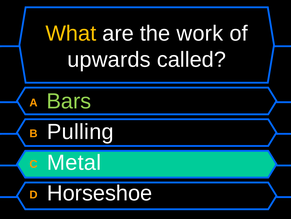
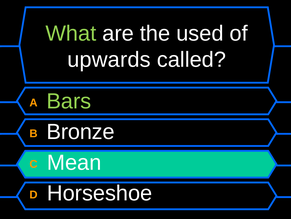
What colour: yellow -> light green (71, 33)
work: work -> used (200, 33)
Pulling: Pulling -> Bronze (81, 132)
Metal: Metal -> Mean (74, 162)
